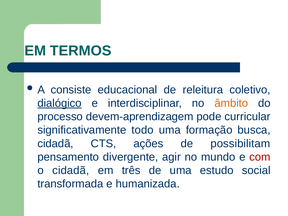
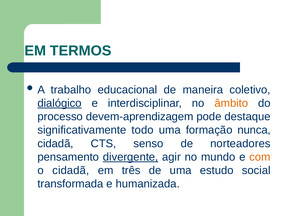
consiste: consiste -> trabalho (71, 90)
releitura: releitura -> maneira (203, 90)
curricular: curricular -> destaque (248, 117)
busca: busca -> nunca (254, 130)
ações: ações -> senso (148, 144)
possibilitam: possibilitam -> norteadores (240, 144)
divergente underline: none -> present (131, 157)
com colour: red -> orange (260, 157)
